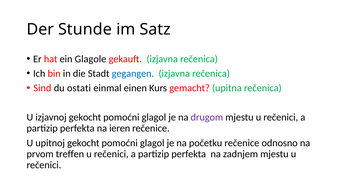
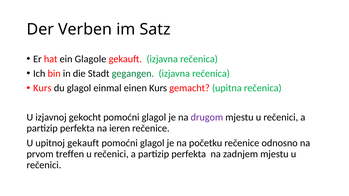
Stunde: Stunde -> Verben (85, 29)
gegangen colour: blue -> green (133, 74)
Sind: Sind -> Kurs (42, 88)
du ostati: ostati -> glagol (79, 88)
upitnoj gekocht: gekocht -> gekauft (83, 143)
